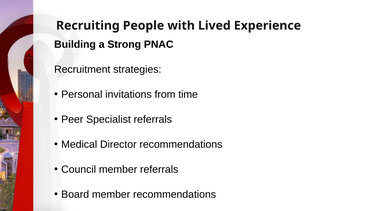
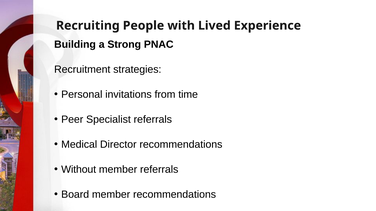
Council: Council -> Without (79, 170)
